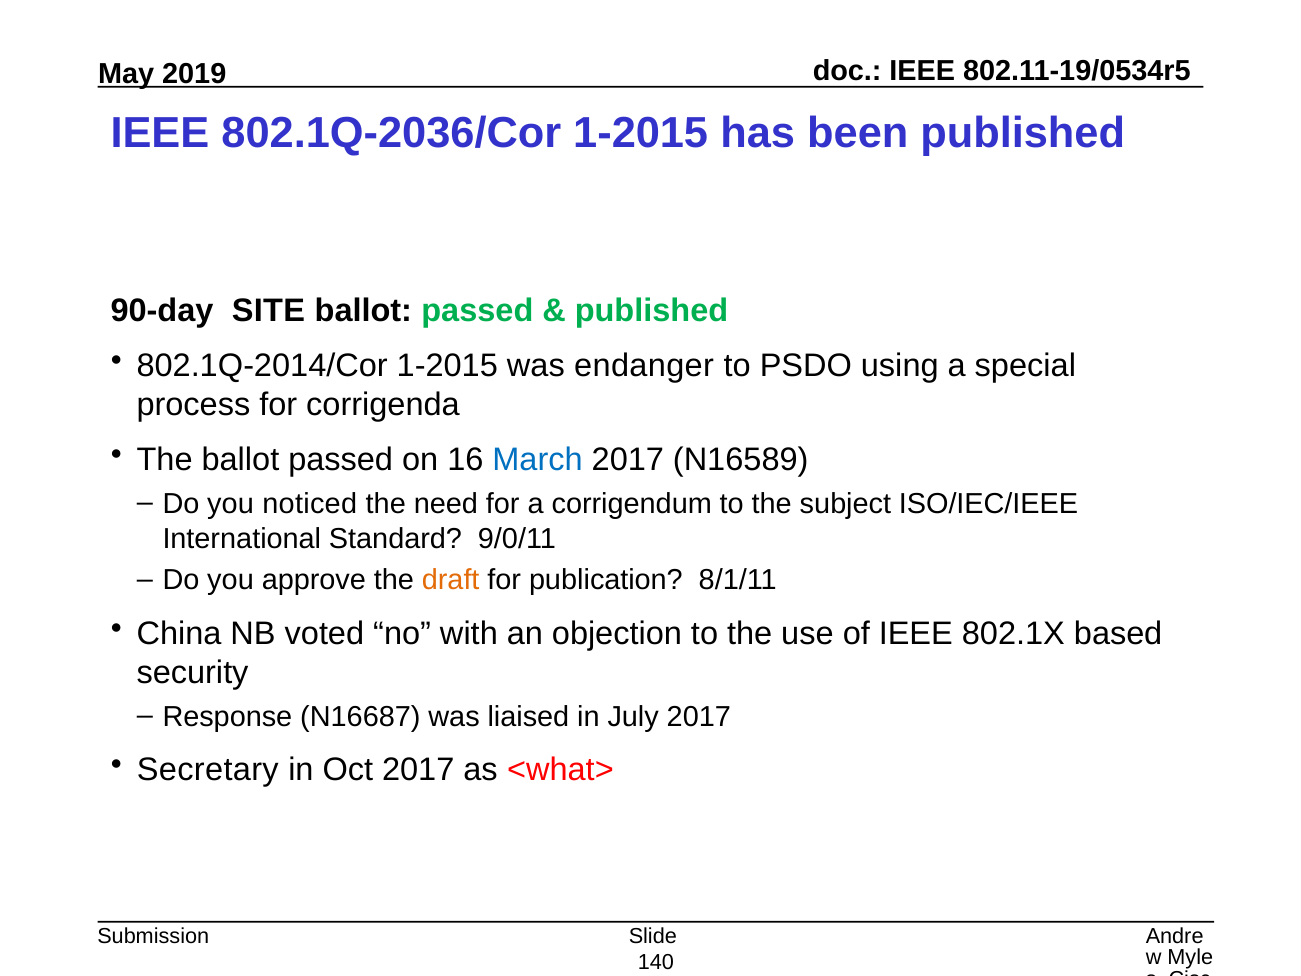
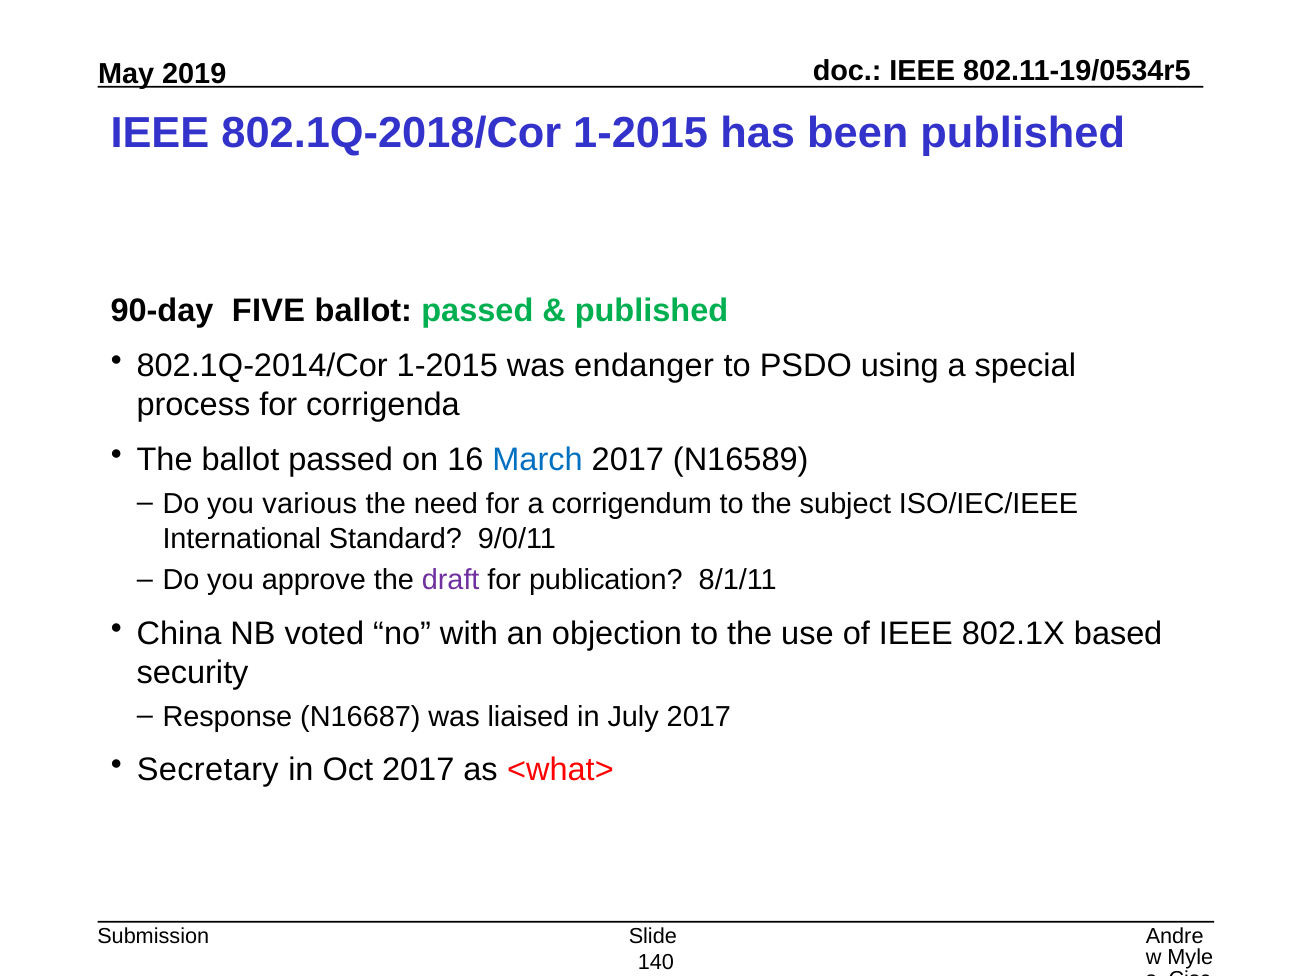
802.1Q-2036/Cor: 802.1Q-2036/Cor -> 802.1Q-2018/Cor (391, 133)
SITE: SITE -> FIVE (268, 310)
noticed: noticed -> various (310, 504)
draft colour: orange -> purple (451, 580)
